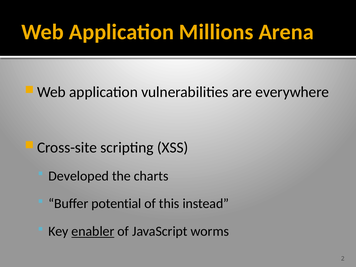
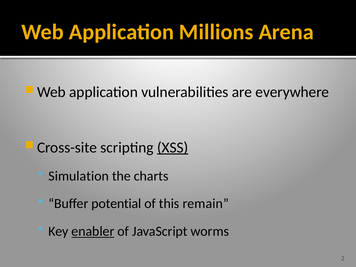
XSS underline: none -> present (173, 147)
Developed: Developed -> Simulation (79, 176)
instead: instead -> remain (206, 204)
